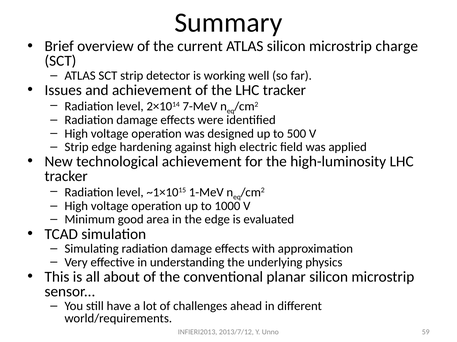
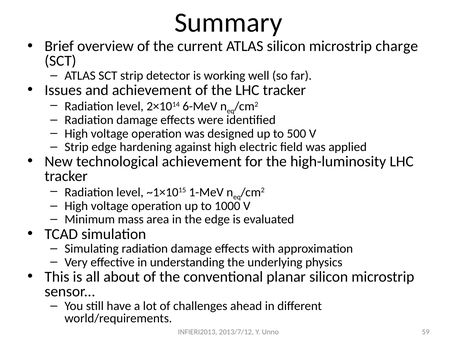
7-MeV: 7-MeV -> 6-MeV (200, 107)
good: good -> mass (131, 220)
